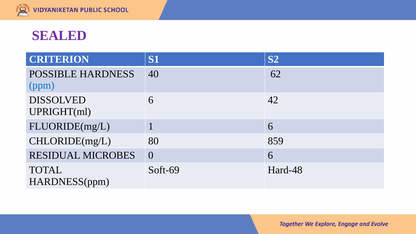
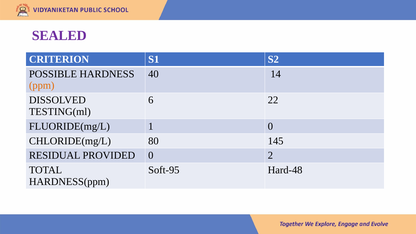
62: 62 -> 14 (276, 74)
ppm colour: blue -> orange (42, 86)
42: 42 -> 22 (273, 100)
UPRIGHT(ml: UPRIGHT(ml -> TESTING(ml (60, 112)
1 6: 6 -> 0 (270, 126)
859: 859 -> 145 (276, 141)
MICROBES: MICROBES -> PROVIDED (109, 156)
0 6: 6 -> 2 (270, 156)
Soft-69: Soft-69 -> Soft-95 (164, 170)
